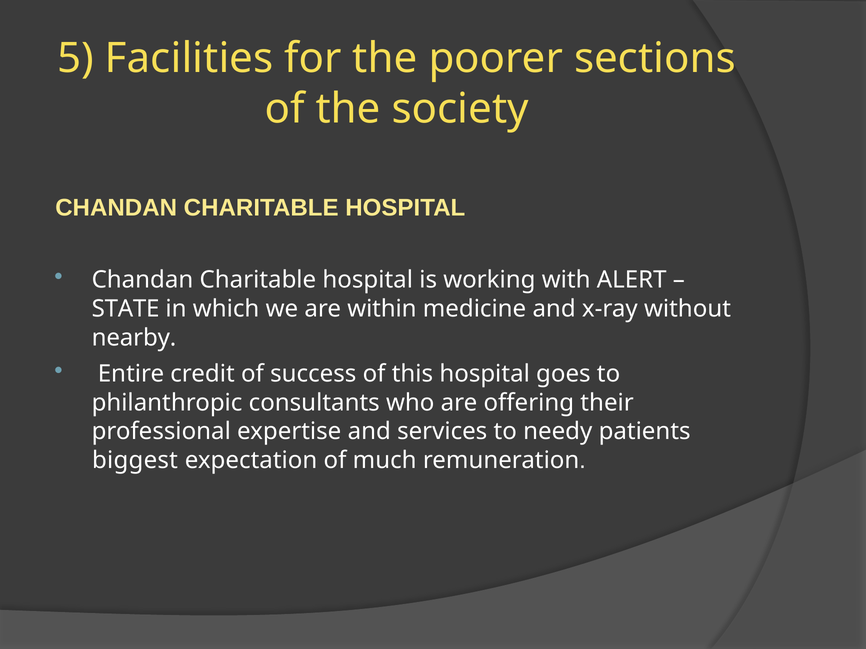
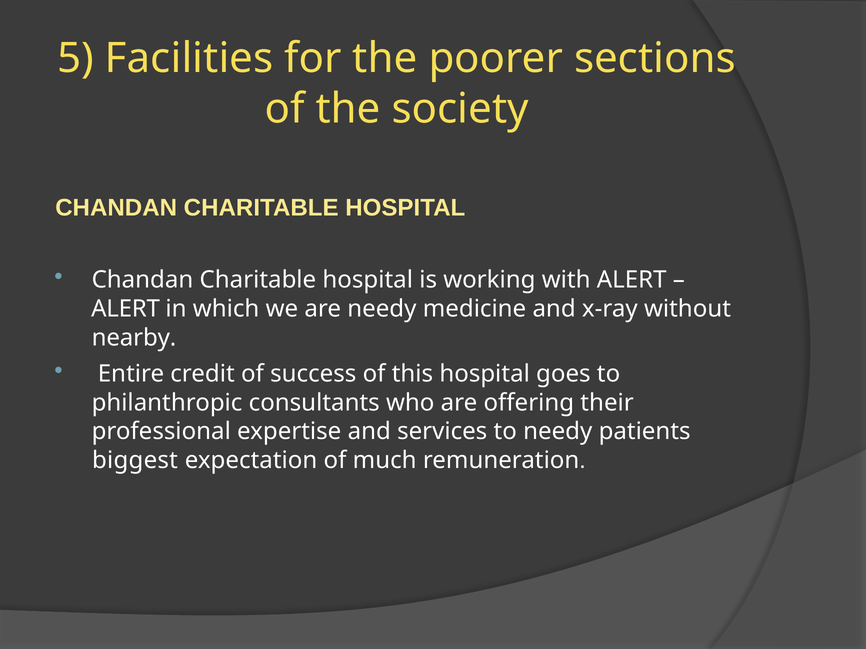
STATE: STATE -> ALERT (126, 309)
are within: within -> needy (382, 309)
